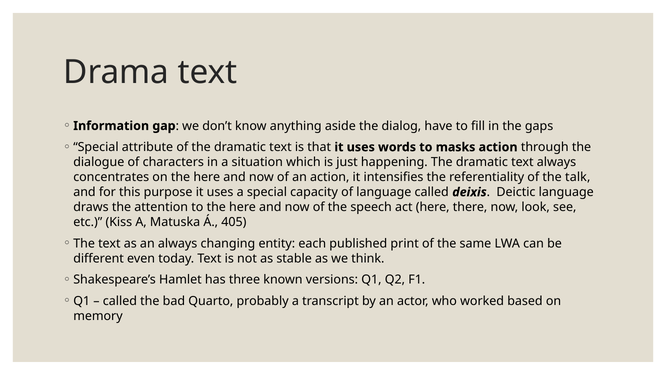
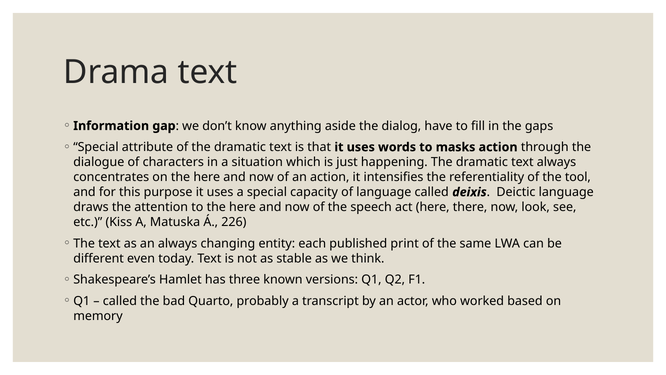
talk: talk -> tool (578, 177)
405: 405 -> 226 (234, 222)
